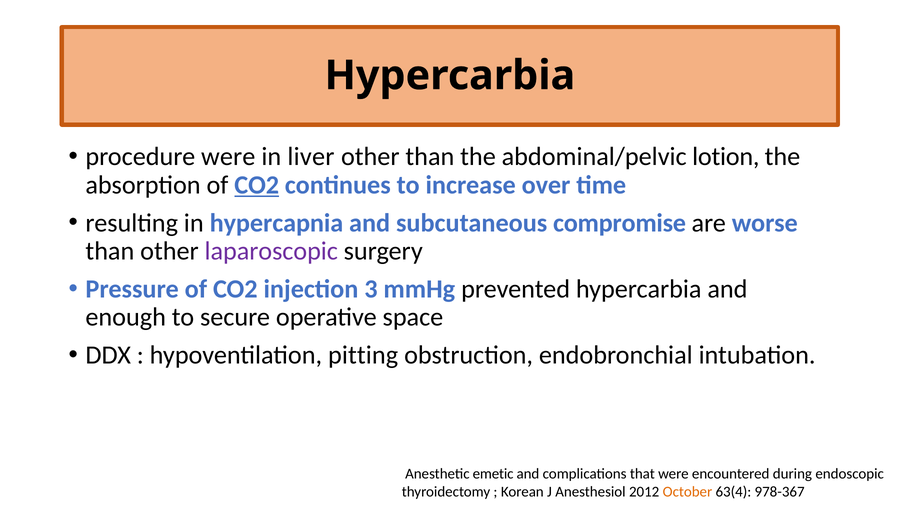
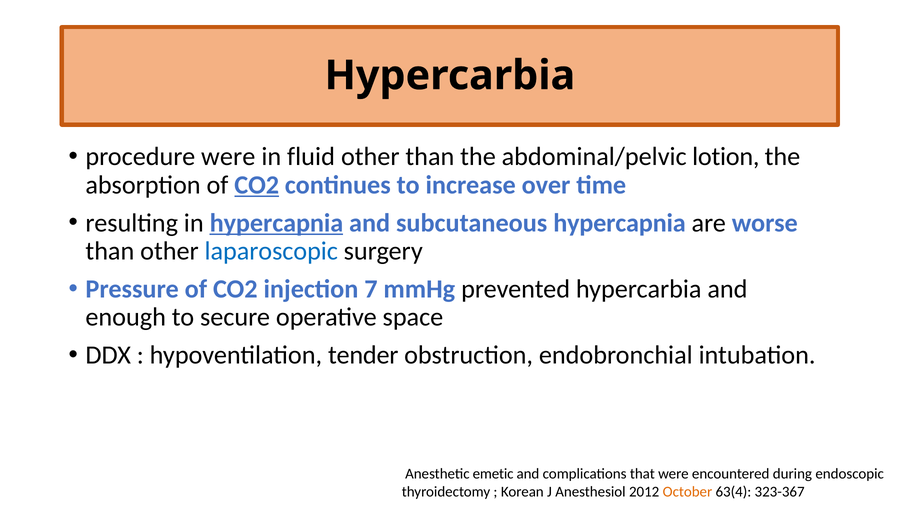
liver: liver -> fluid (311, 157)
hypercapnia underline: none -> present (276, 223)
subcutaneous compromise: compromise -> hypercapnia (620, 223)
laparoscopic colour: purple -> blue (271, 251)
3: 3 -> 7 (371, 289)
pitting: pitting -> tender (363, 355)
978-367: 978-367 -> 323-367 (780, 492)
